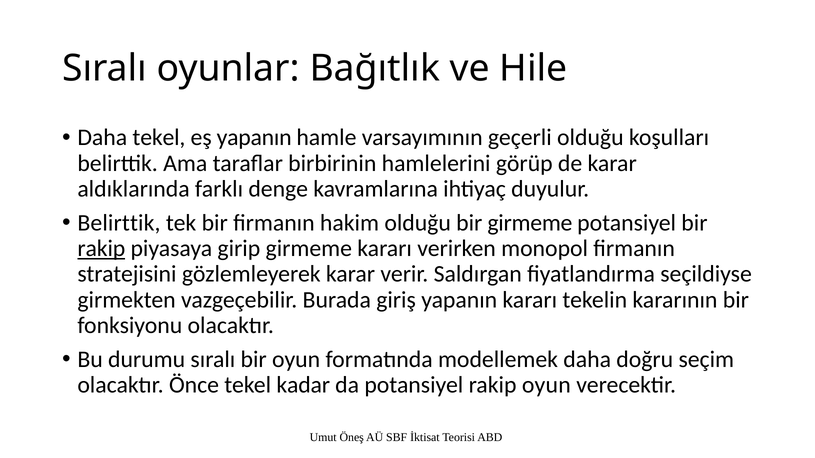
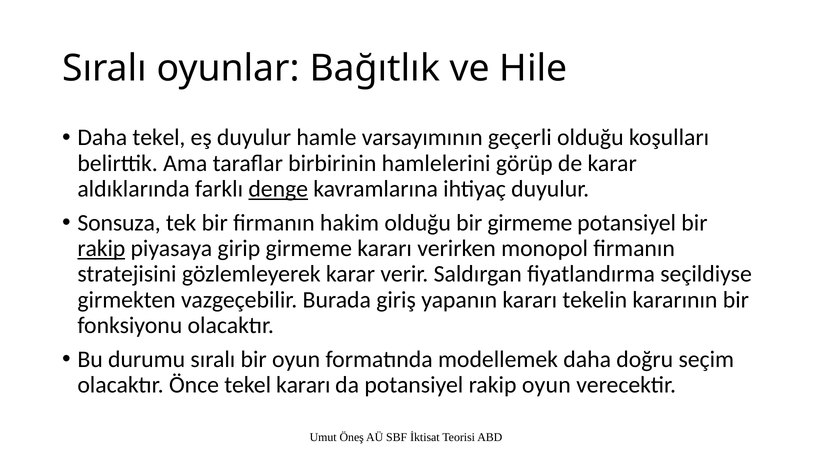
eş yapanın: yapanın -> duyulur (254, 138)
denge underline: none -> present (278, 189)
Belirttik: Belirttik -> Sonsuza (119, 223)
tekel kadar: kadar -> kararı (303, 385)
